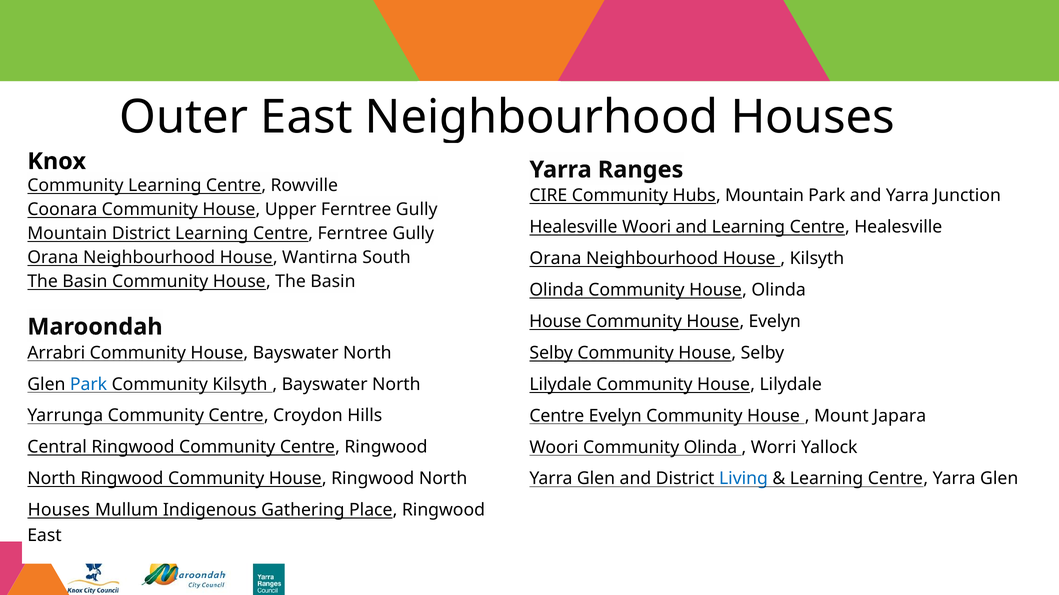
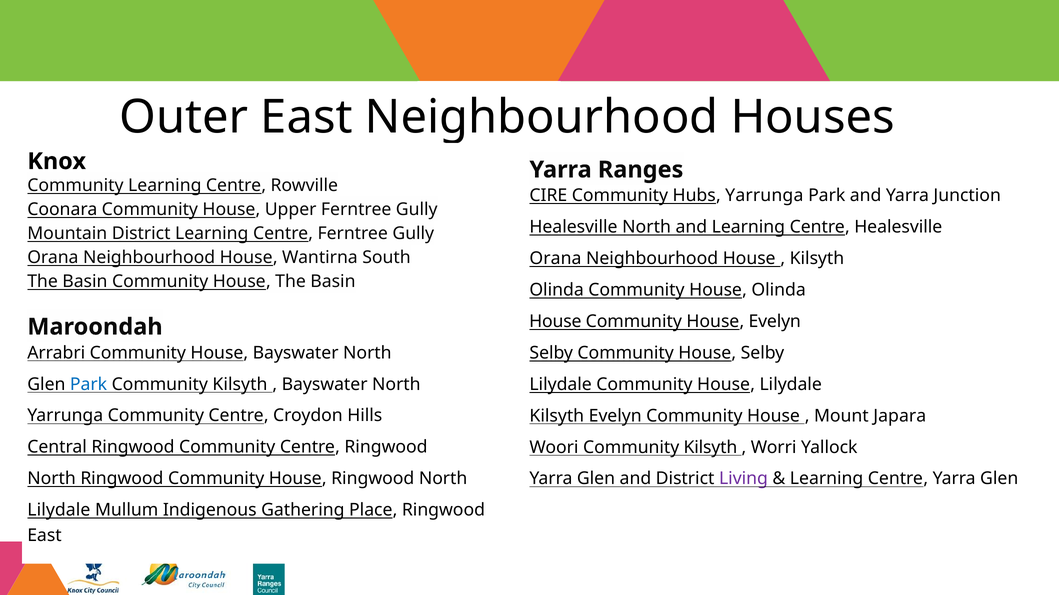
Hubs Mountain: Mountain -> Yarrunga (764, 196)
Healesville Woori: Woori -> North (647, 227)
Centre: Centre -> Kilsyth (557, 416)
Woori Community Olinda: Olinda -> Kilsyth (710, 448)
Living colour: blue -> purple (743, 479)
Houses: Houses -> Lilydale (59, 511)
